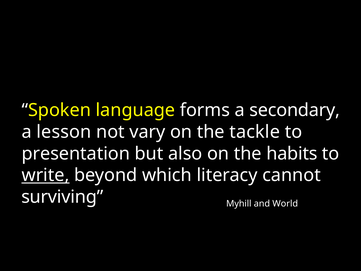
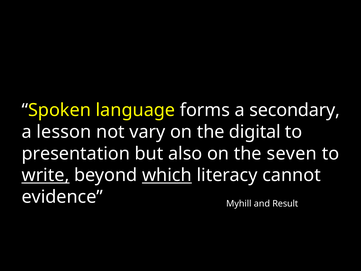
tackle: tackle -> digital (255, 132)
habits: habits -> seven (292, 153)
which underline: none -> present (167, 175)
surviving: surviving -> evidence (62, 197)
World: World -> Result (285, 203)
